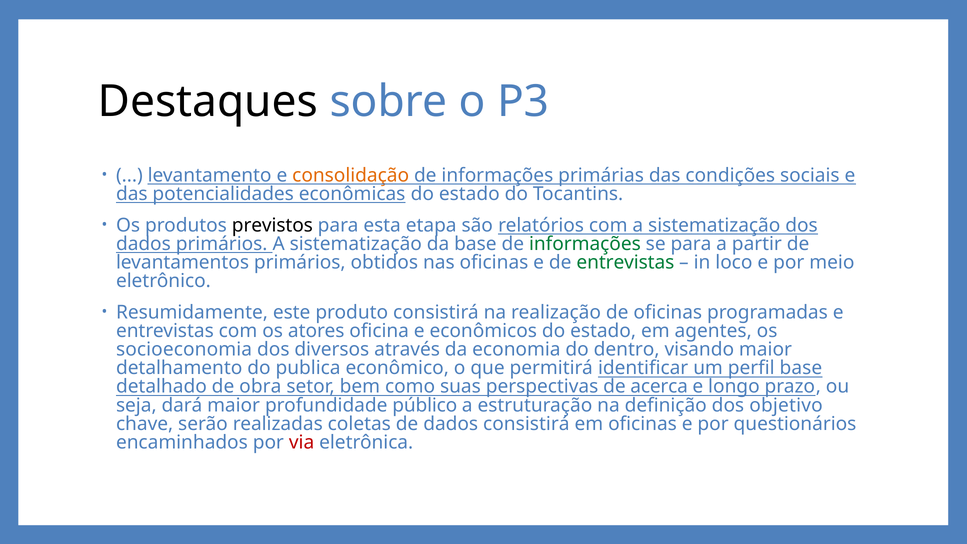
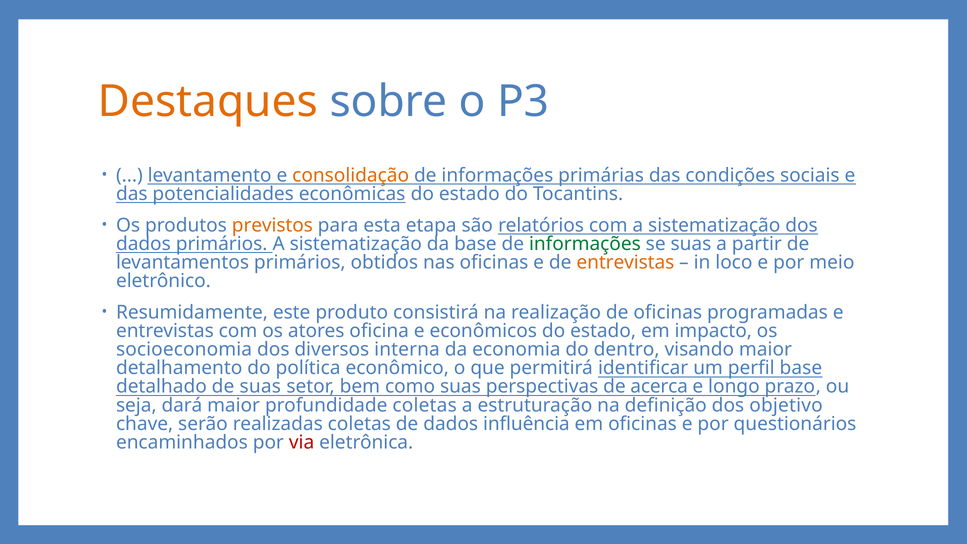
Destaques colour: black -> orange (208, 102)
previstos colour: black -> orange (272, 225)
se para: para -> suas (691, 244)
entrevistas colour: green -> orange (625, 262)
agentes: agentes -> impacto (713, 331)
através: através -> interna (407, 349)
publica: publica -> política (308, 368)
de obra: obra -> suas (260, 387)
profundidade público: público -> coletas (425, 405)
dados consistirá: consistirá -> influência (526, 424)
